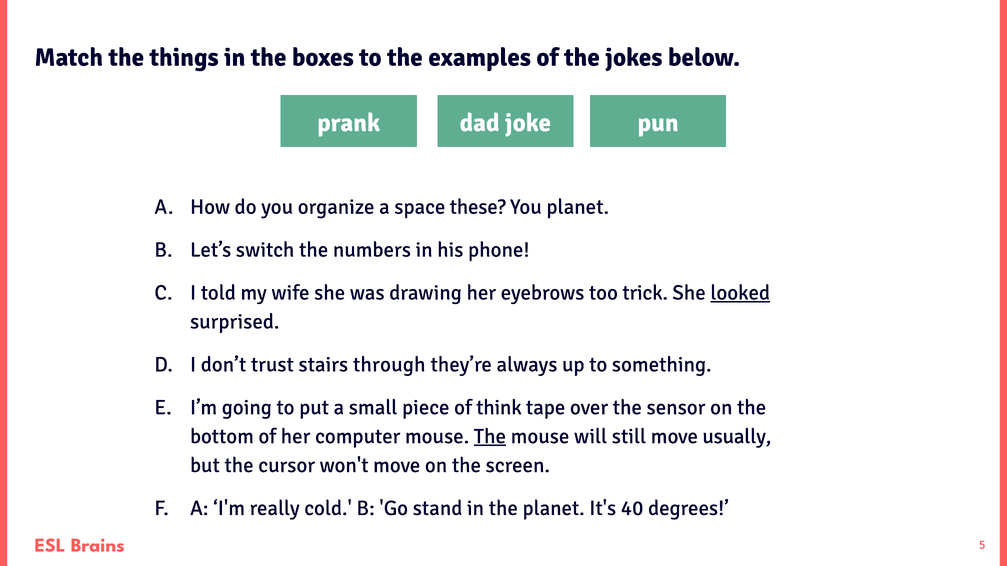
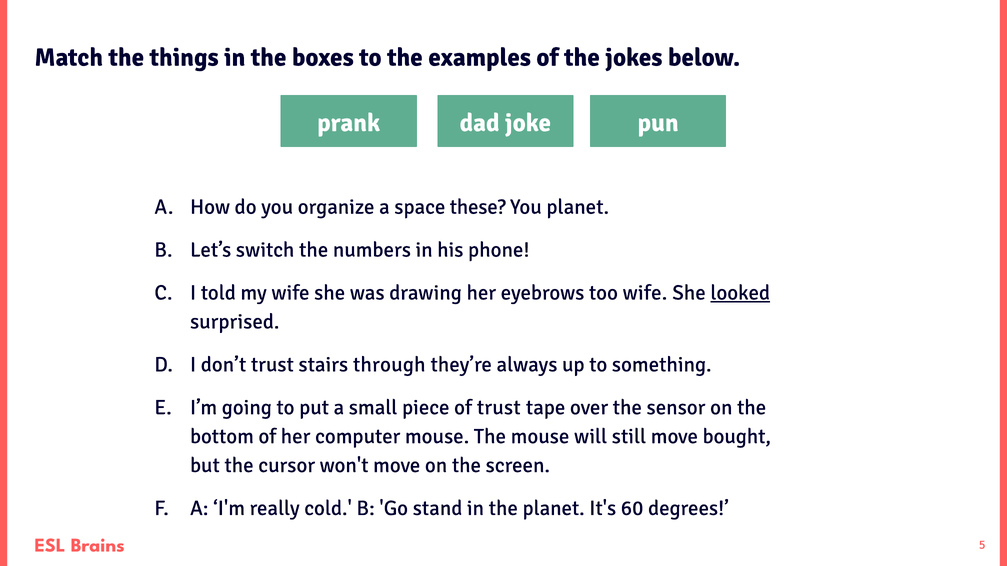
too trick: trick -> wife (645, 293)
of think: think -> trust (499, 408)
The underline: present -> none (490, 437)
usually: usually -> bought (737, 437)
40: 40 -> 60 (632, 509)
